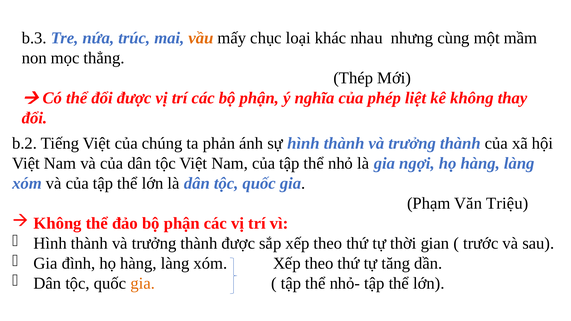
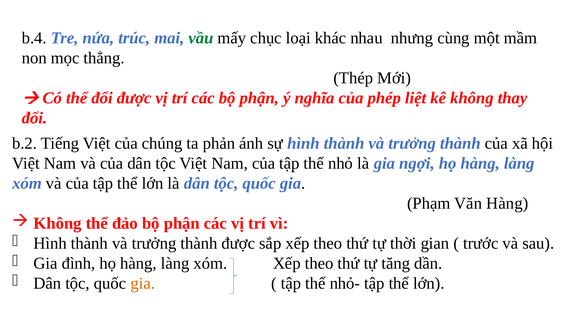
b.3: b.3 -> b.4 (34, 38)
vầu colour: orange -> green (201, 38)
Văn Triệu: Triệu -> Hàng (507, 203)
